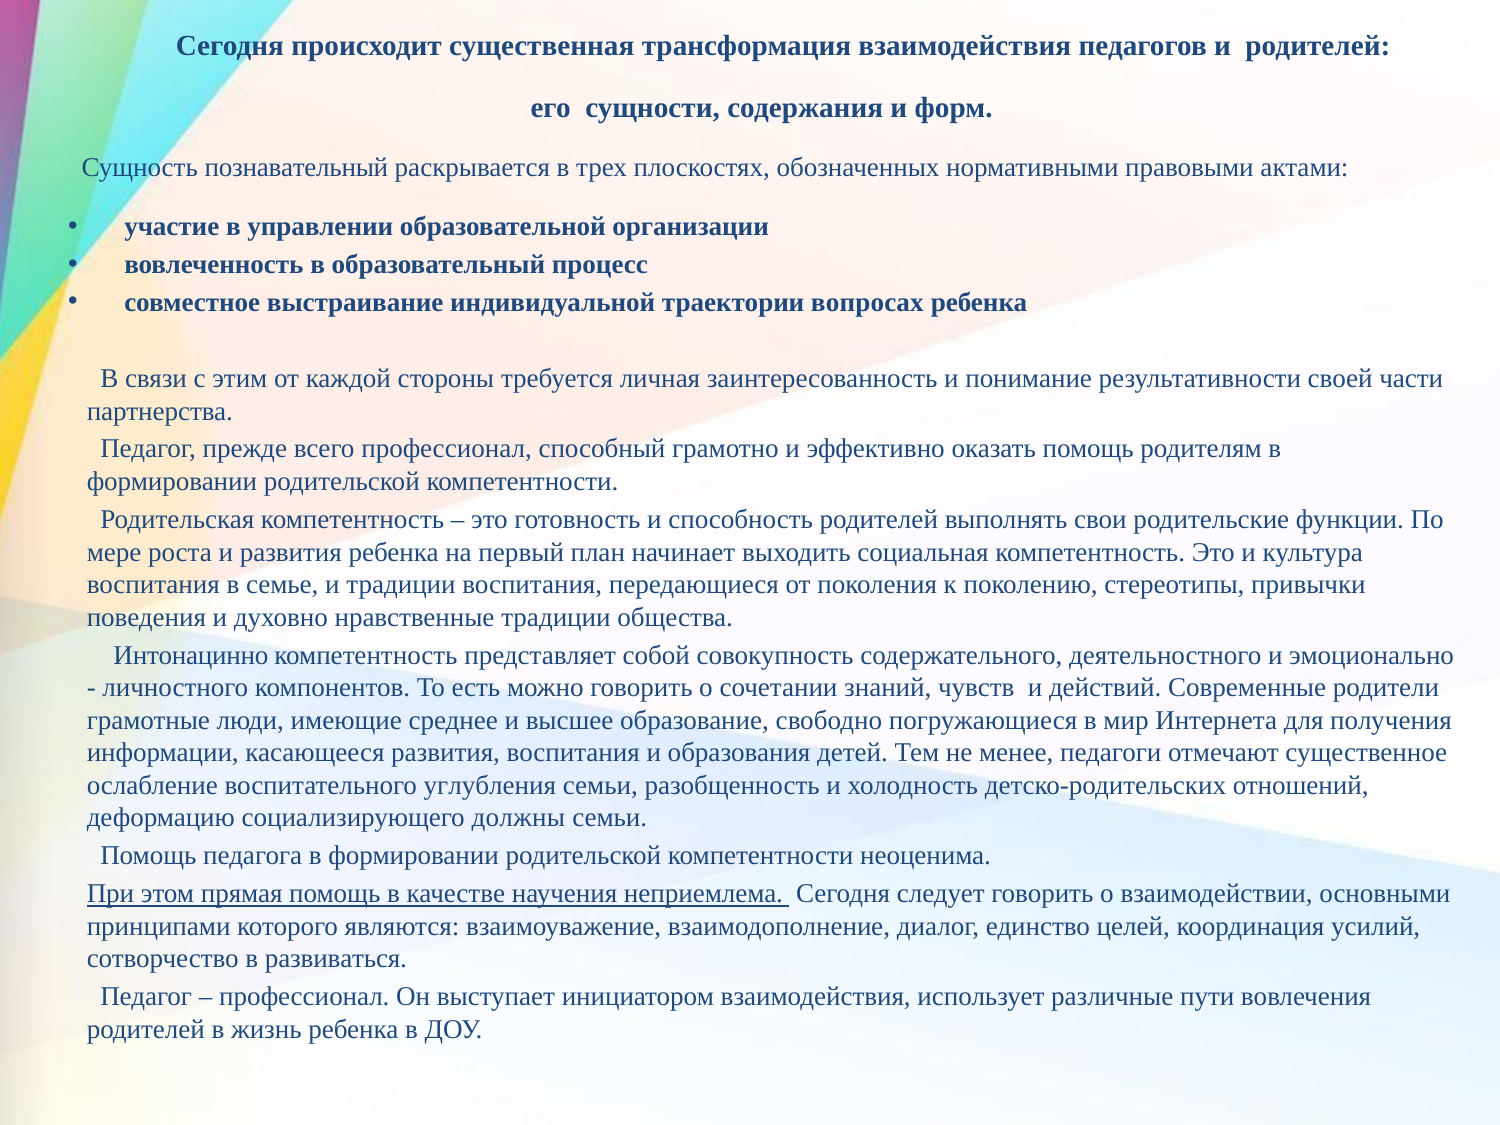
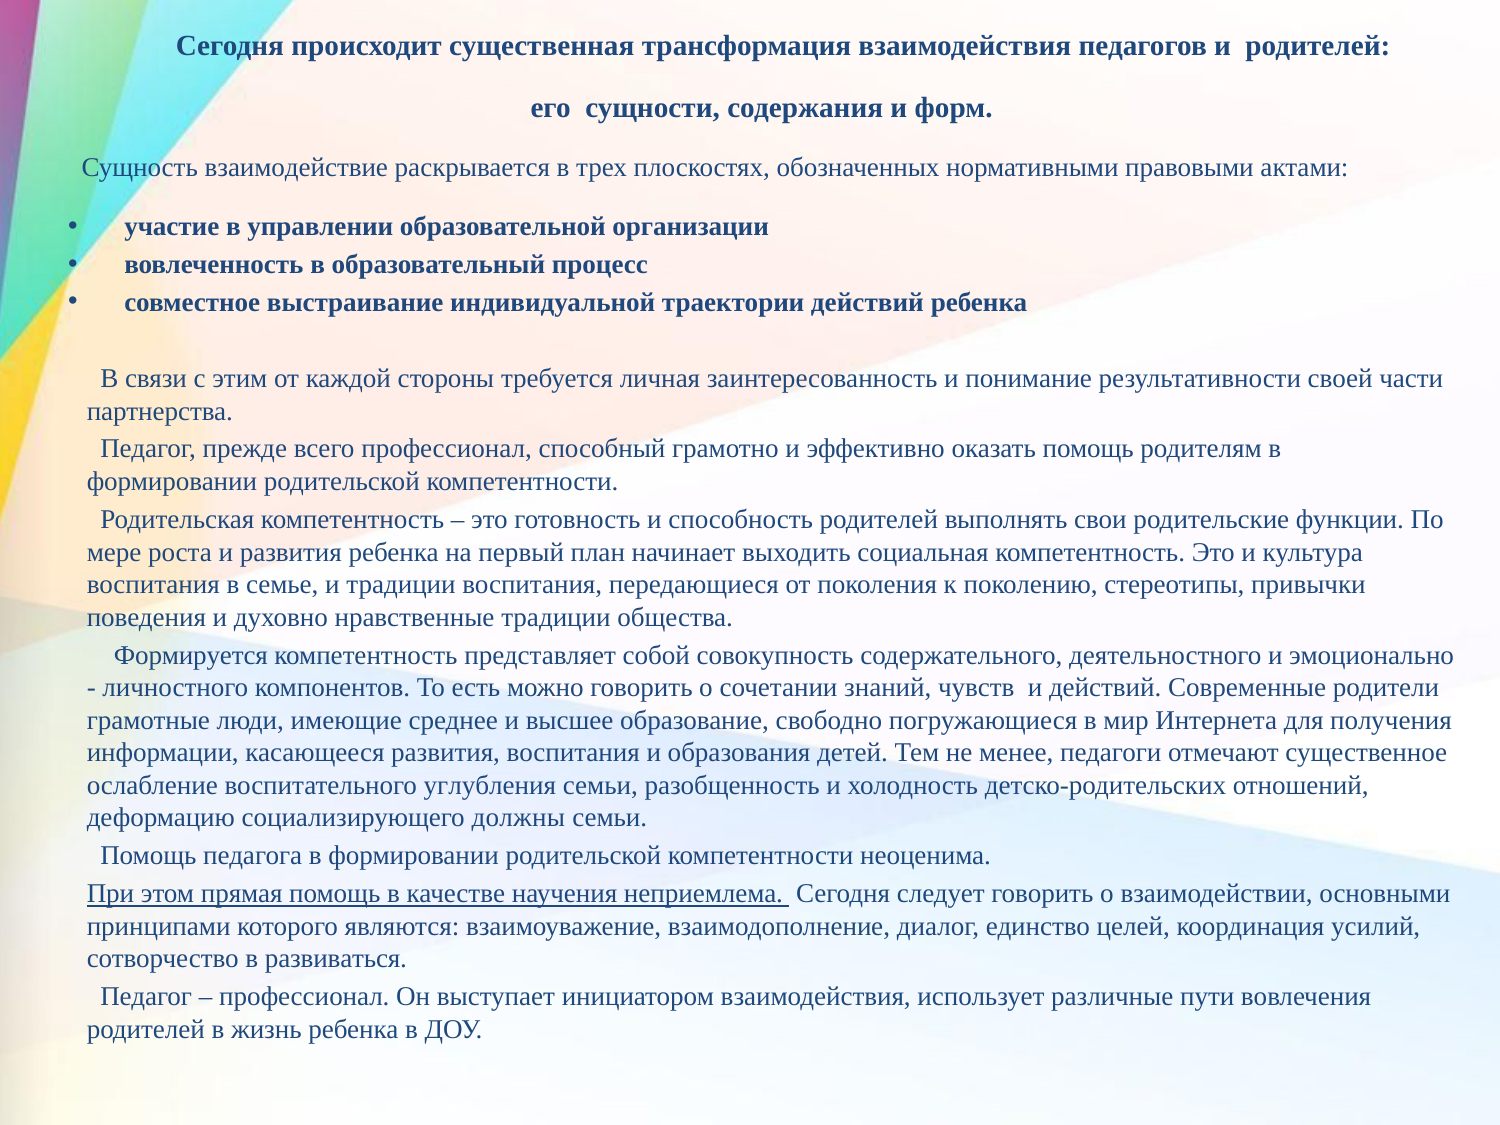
познавательный: познавательный -> взаимодействие (296, 168)
траектории вопросах: вопросах -> действий (867, 303)
Интонацинно: Интонацинно -> Формируется (191, 655)
